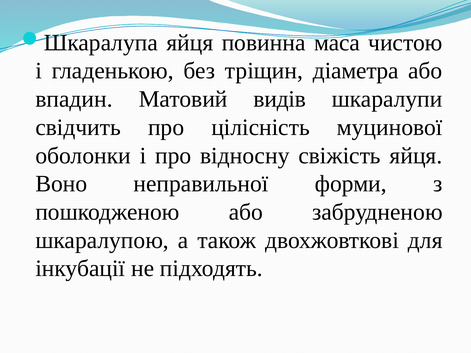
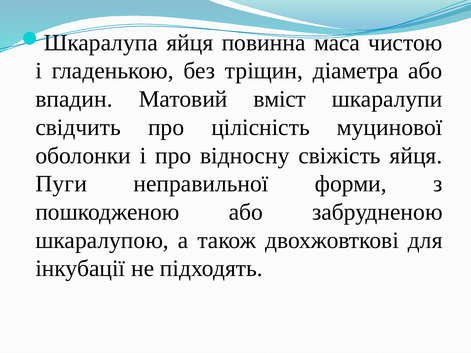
видів: видів -> вміст (280, 99)
Воно: Воно -> Пуги (61, 184)
